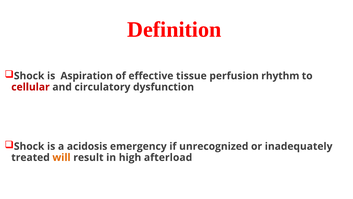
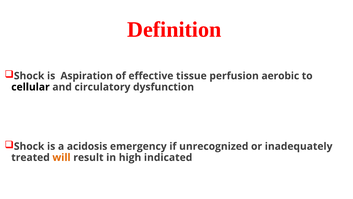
rhythm: rhythm -> aerobic (280, 76)
cellular colour: red -> black (31, 87)
afterload: afterload -> indicated (168, 157)
